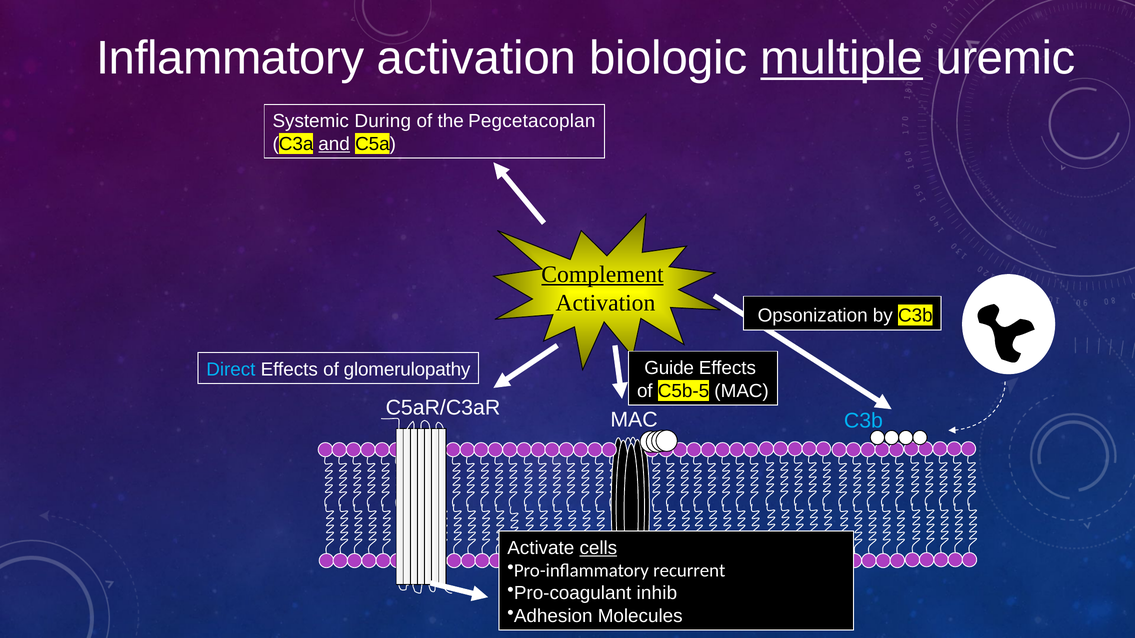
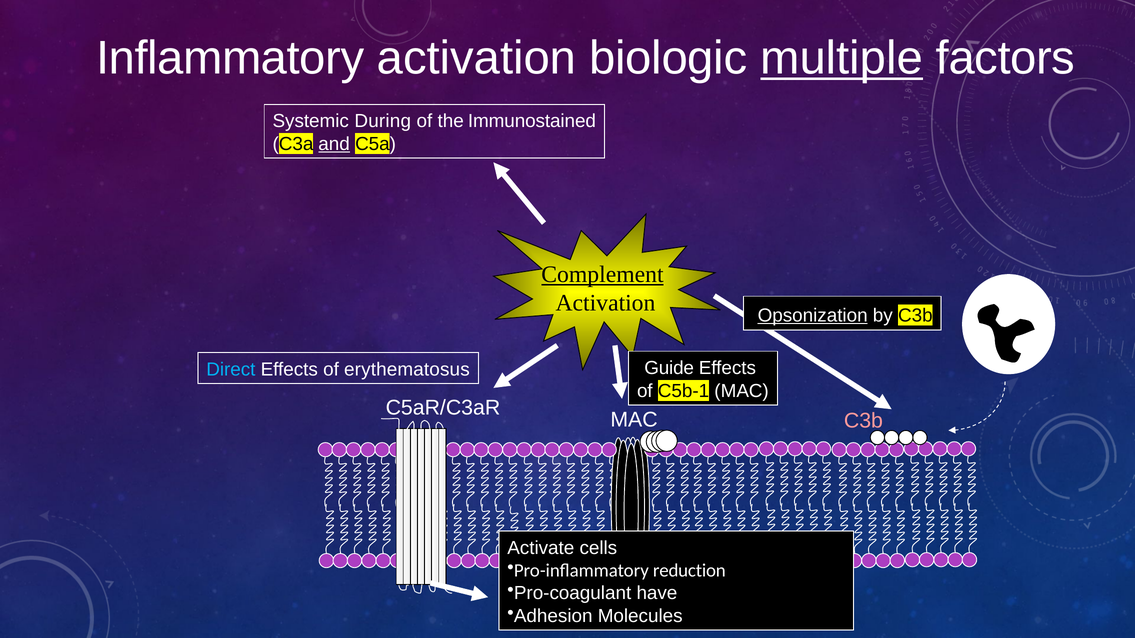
uremic: uremic -> factors (1005, 58)
Pegcetacoplan: Pegcetacoplan -> Immunostained (532, 121)
Opsonization underline: none -> present (813, 316)
glomerulopathy: glomerulopathy -> erythematosus (407, 370)
C5b-5: C5b-5 -> C5b-1 (684, 391)
C3b colour: light blue -> pink (863, 421)
cells underline: present -> none (598, 548)
recurrent: recurrent -> reduction (689, 571)
inhib: inhib -> have (657, 594)
